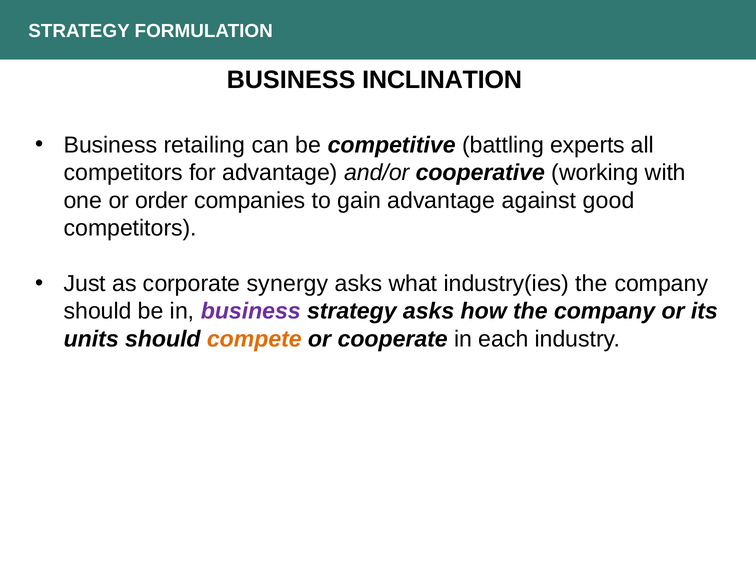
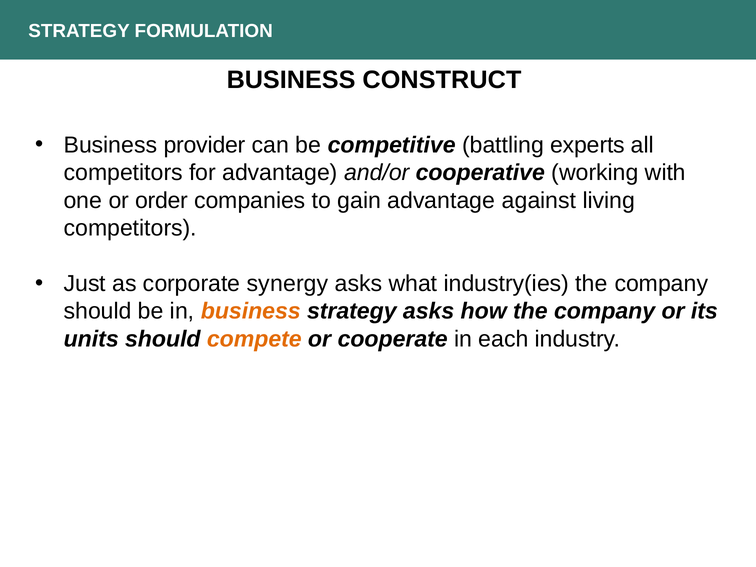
INCLINATION: INCLINATION -> CONSTRUCT (442, 80)
retailing: retailing -> provider (205, 145)
good: good -> living (609, 201)
business colour: purple -> orange (251, 311)
